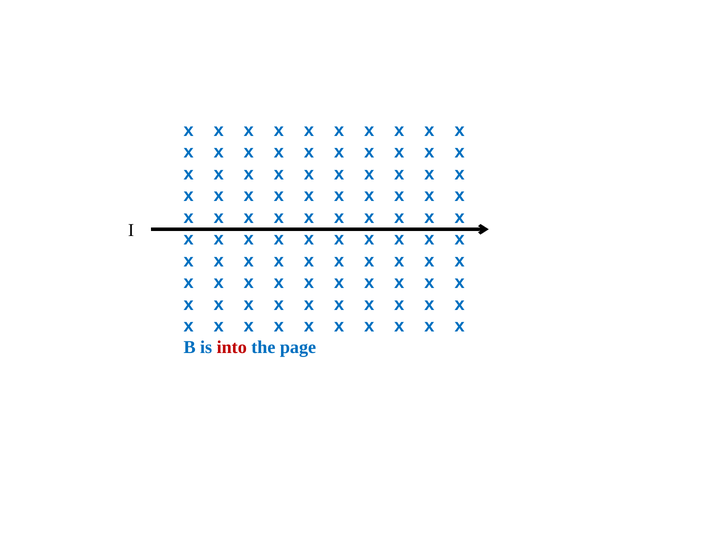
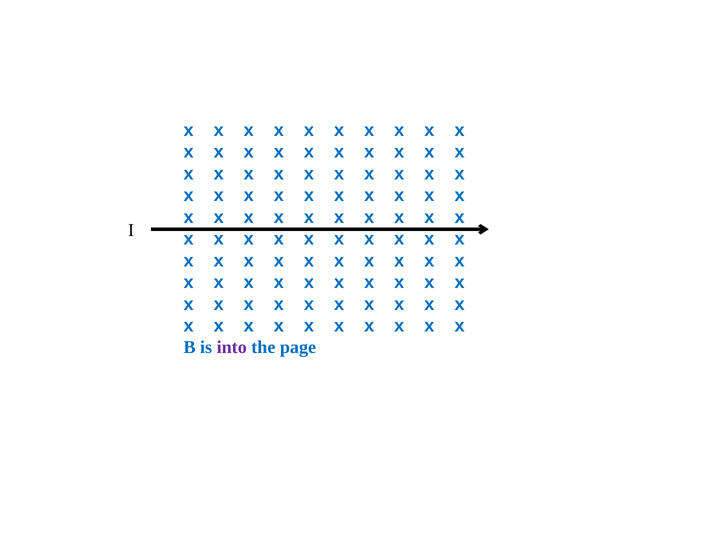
into colour: red -> purple (232, 348)
